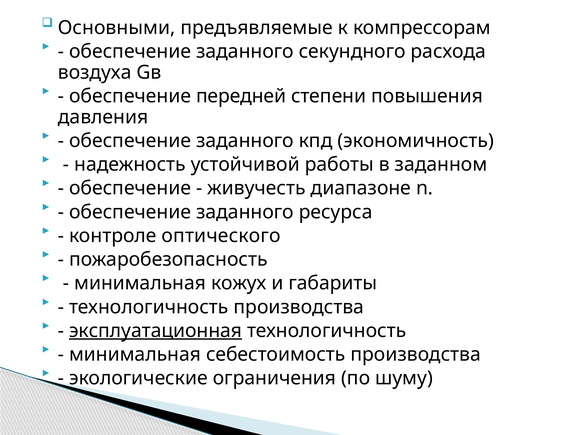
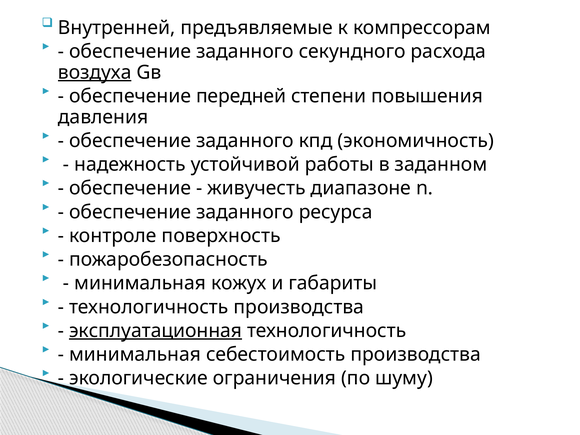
Основными: Основными -> Внутренней (117, 28)
воздуха underline: none -> present (95, 72)
оптического: оптического -> поверхность (221, 236)
